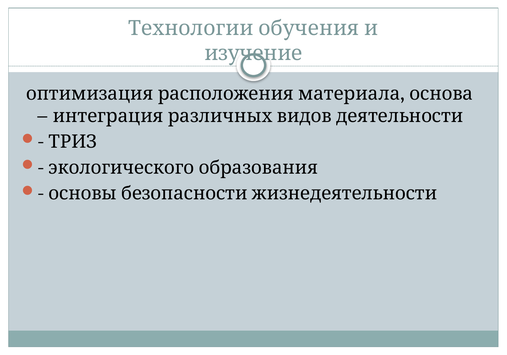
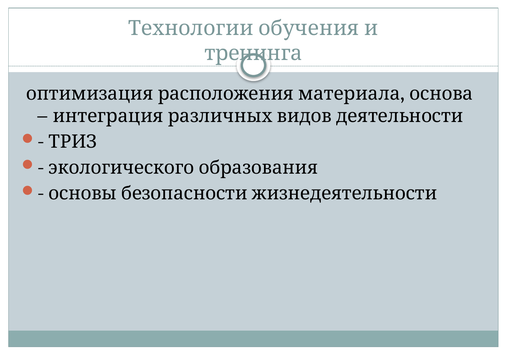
изучение: изучение -> тренинга (253, 53)
